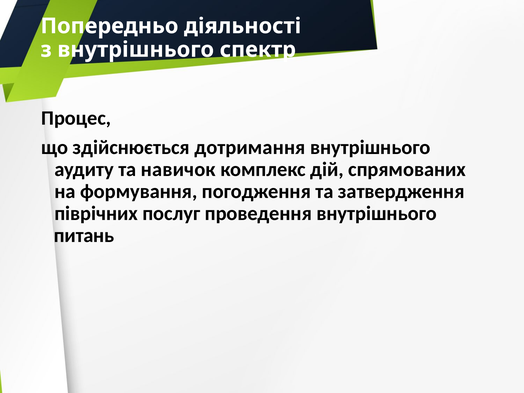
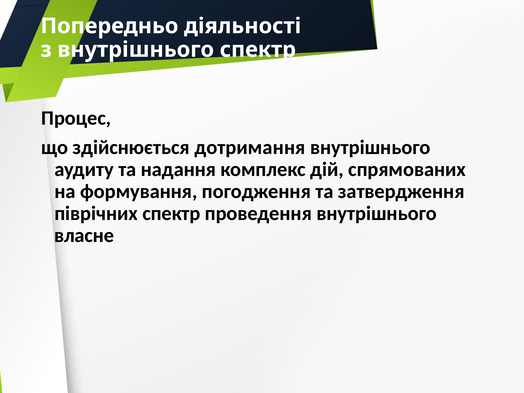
навичок: навичок -> надання (178, 169)
піврічних послуг: послуг -> спектр (171, 213)
питань: питань -> власне (84, 235)
